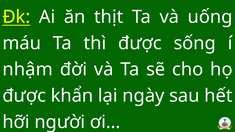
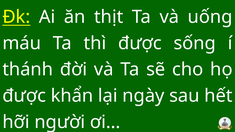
nhậm: nhậm -> thánh (28, 70)
